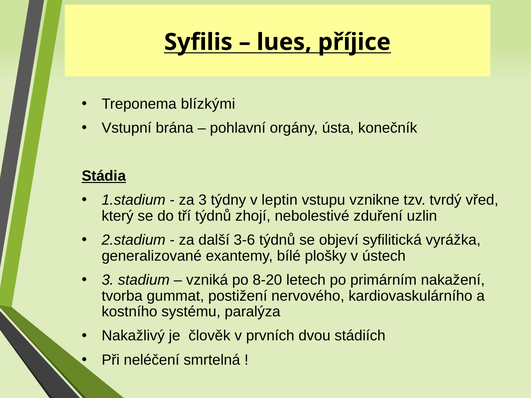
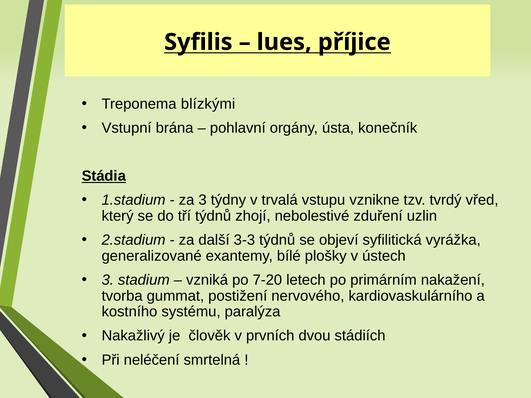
leptin: leptin -> trvalá (280, 200)
3-6: 3-6 -> 3-3 (244, 240)
8-20: 8-20 -> 7-20 (267, 280)
